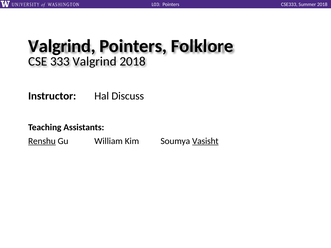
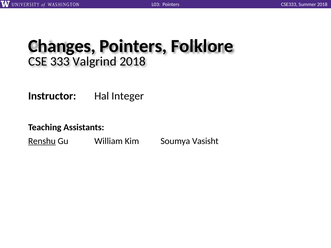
Valgrind: Valgrind -> Changes (62, 46)
Discuss: Discuss -> Integer (128, 96)
Vasisht underline: present -> none (205, 141)
